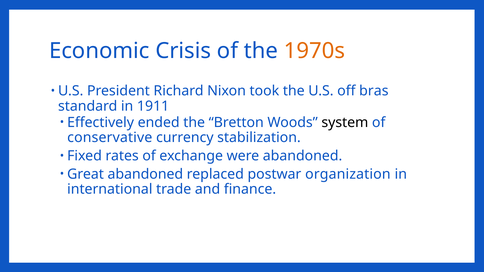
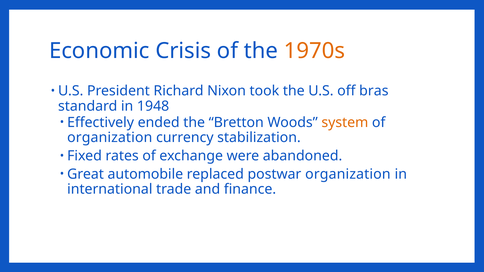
1911: 1911 -> 1948 (153, 106)
system colour: black -> orange (345, 122)
conservative: conservative -> organization (110, 138)
Great abandoned: abandoned -> automobile (145, 174)
